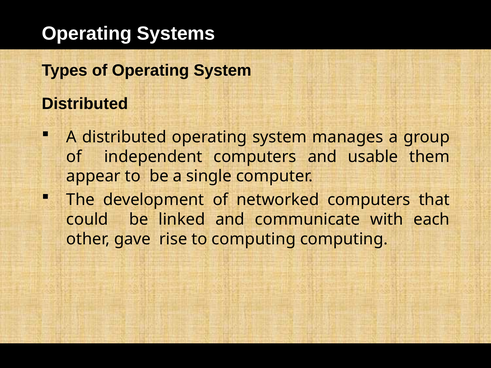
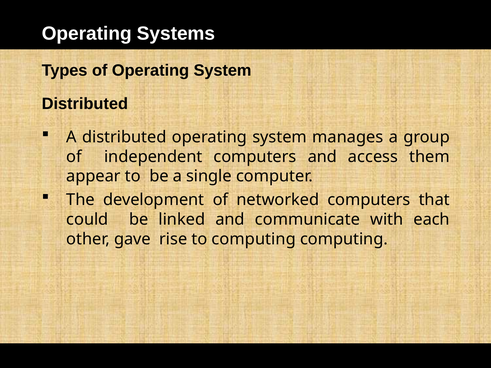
usable: usable -> access (373, 157)
